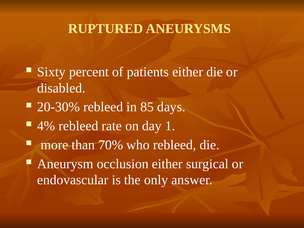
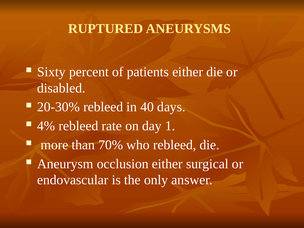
85: 85 -> 40 (147, 107)
